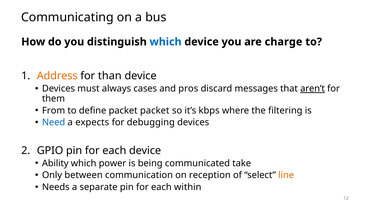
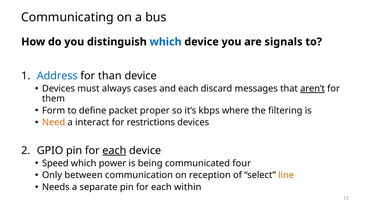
charge: charge -> signals (284, 42)
Address colour: orange -> blue (57, 76)
and pros: pros -> each (188, 89)
From: From -> Form (54, 111)
packet packet: packet -> proper (155, 111)
Need colour: blue -> orange (54, 123)
expects: expects -> interact (92, 123)
debugging: debugging -> restrictions (151, 123)
each underline: none -> present (114, 151)
Ability: Ability -> Speed (55, 163)
take: take -> four (242, 163)
